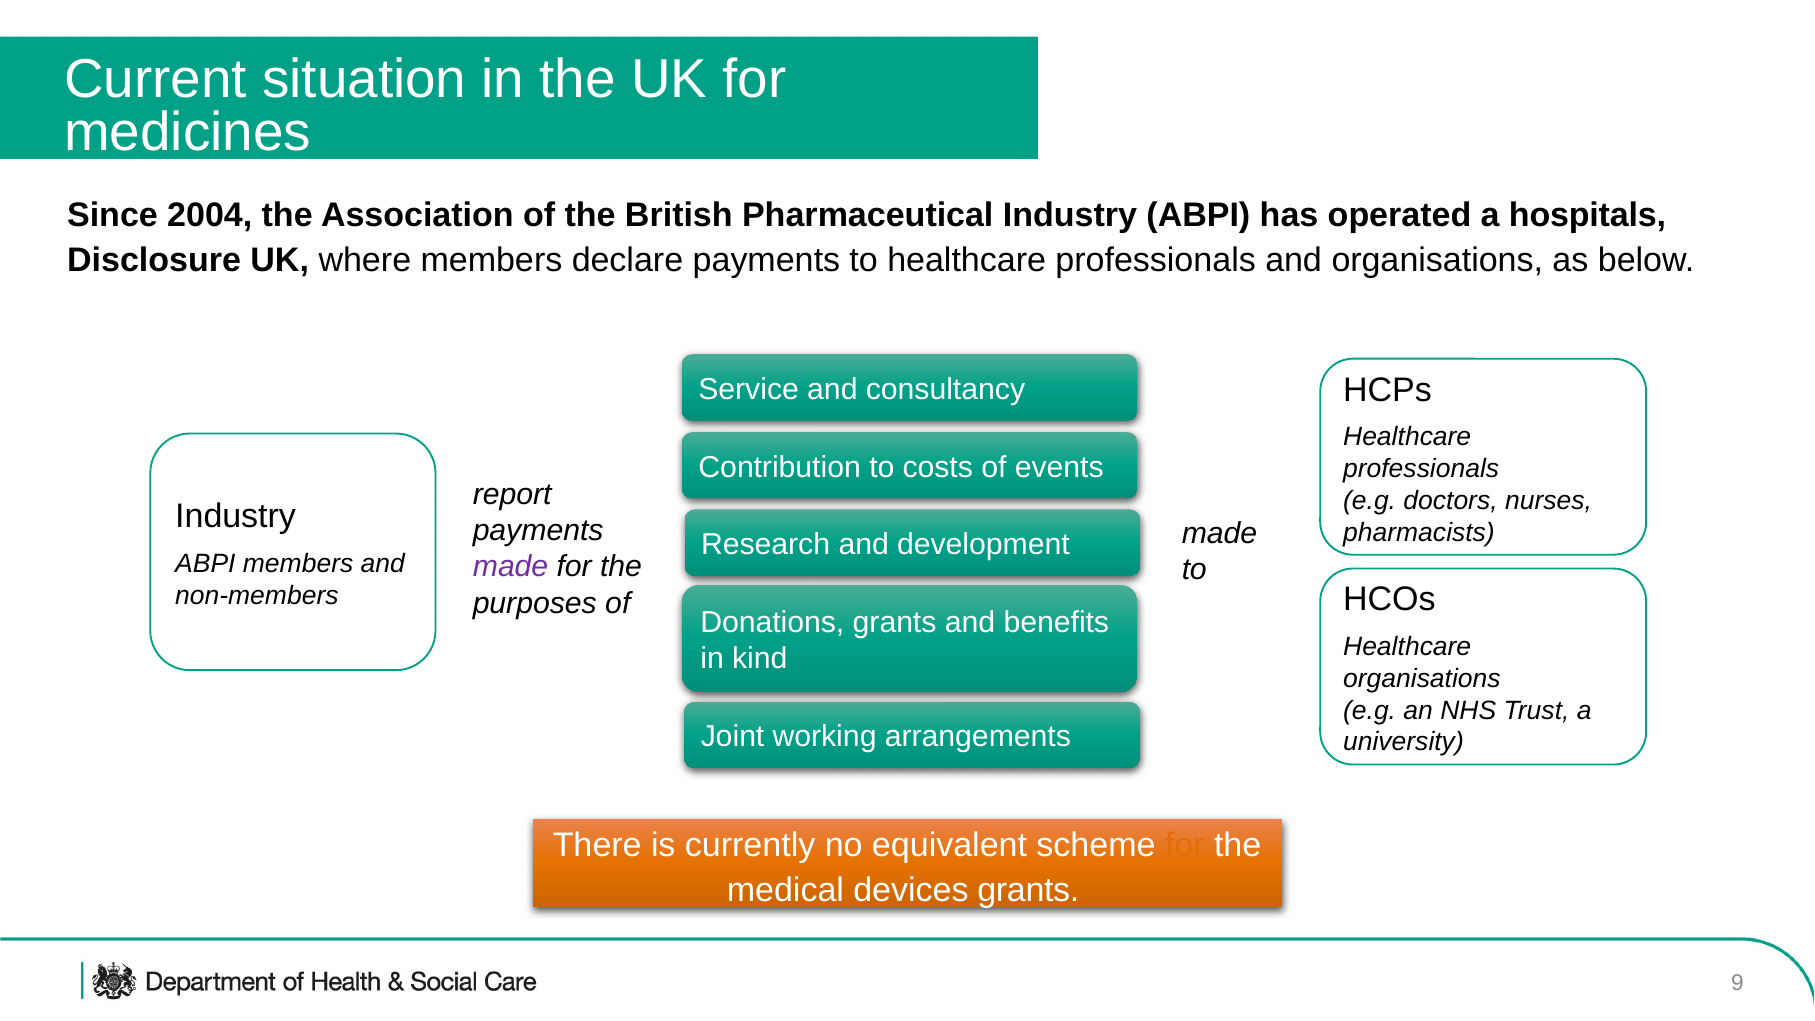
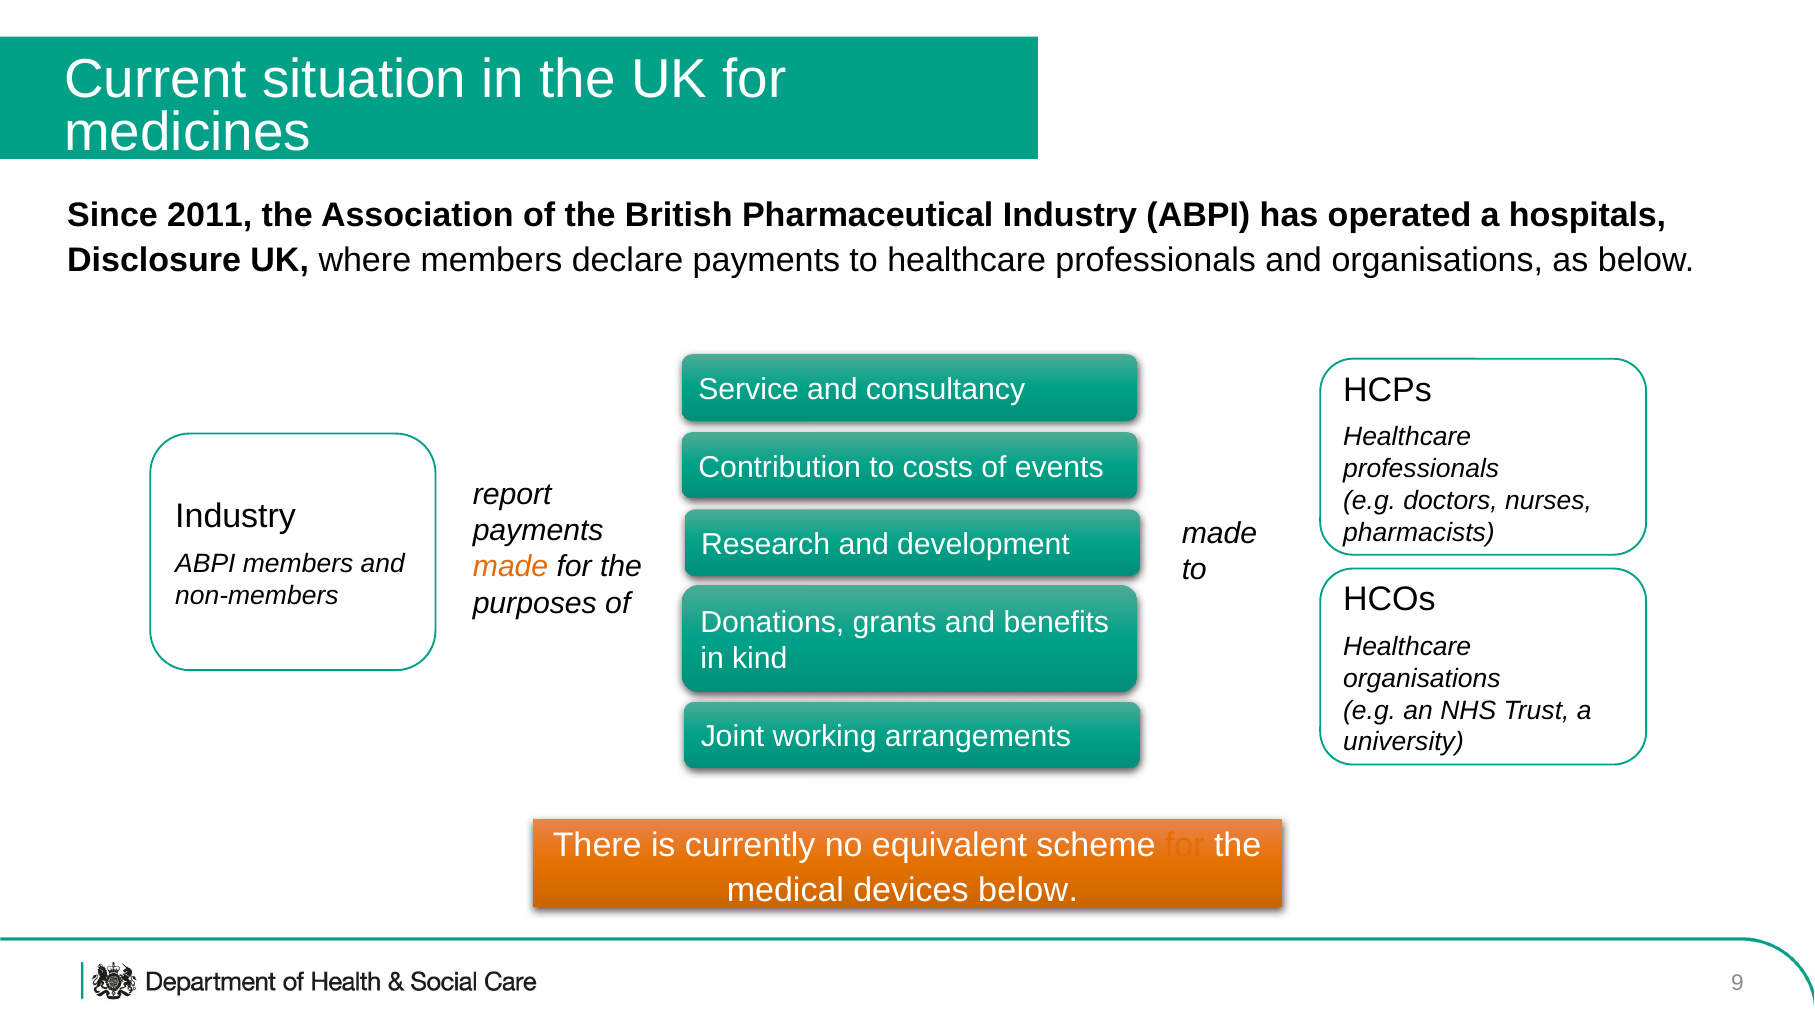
2004: 2004 -> 2011 (210, 215)
made colour: purple -> orange (511, 567)
devices grants: grants -> below (1028, 890)
